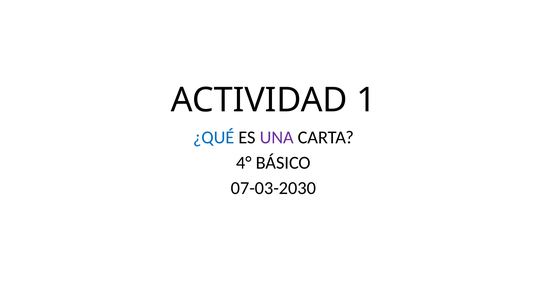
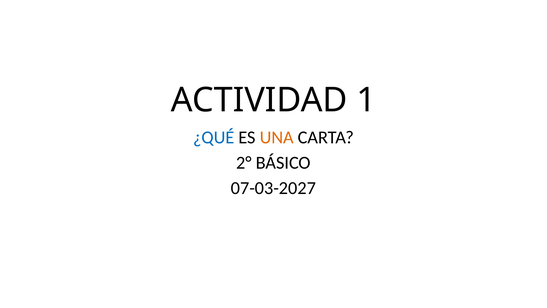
UNA colour: purple -> orange (277, 137)
4°: 4° -> 2° (244, 163)
07-03-2030: 07-03-2030 -> 07-03-2027 (273, 188)
